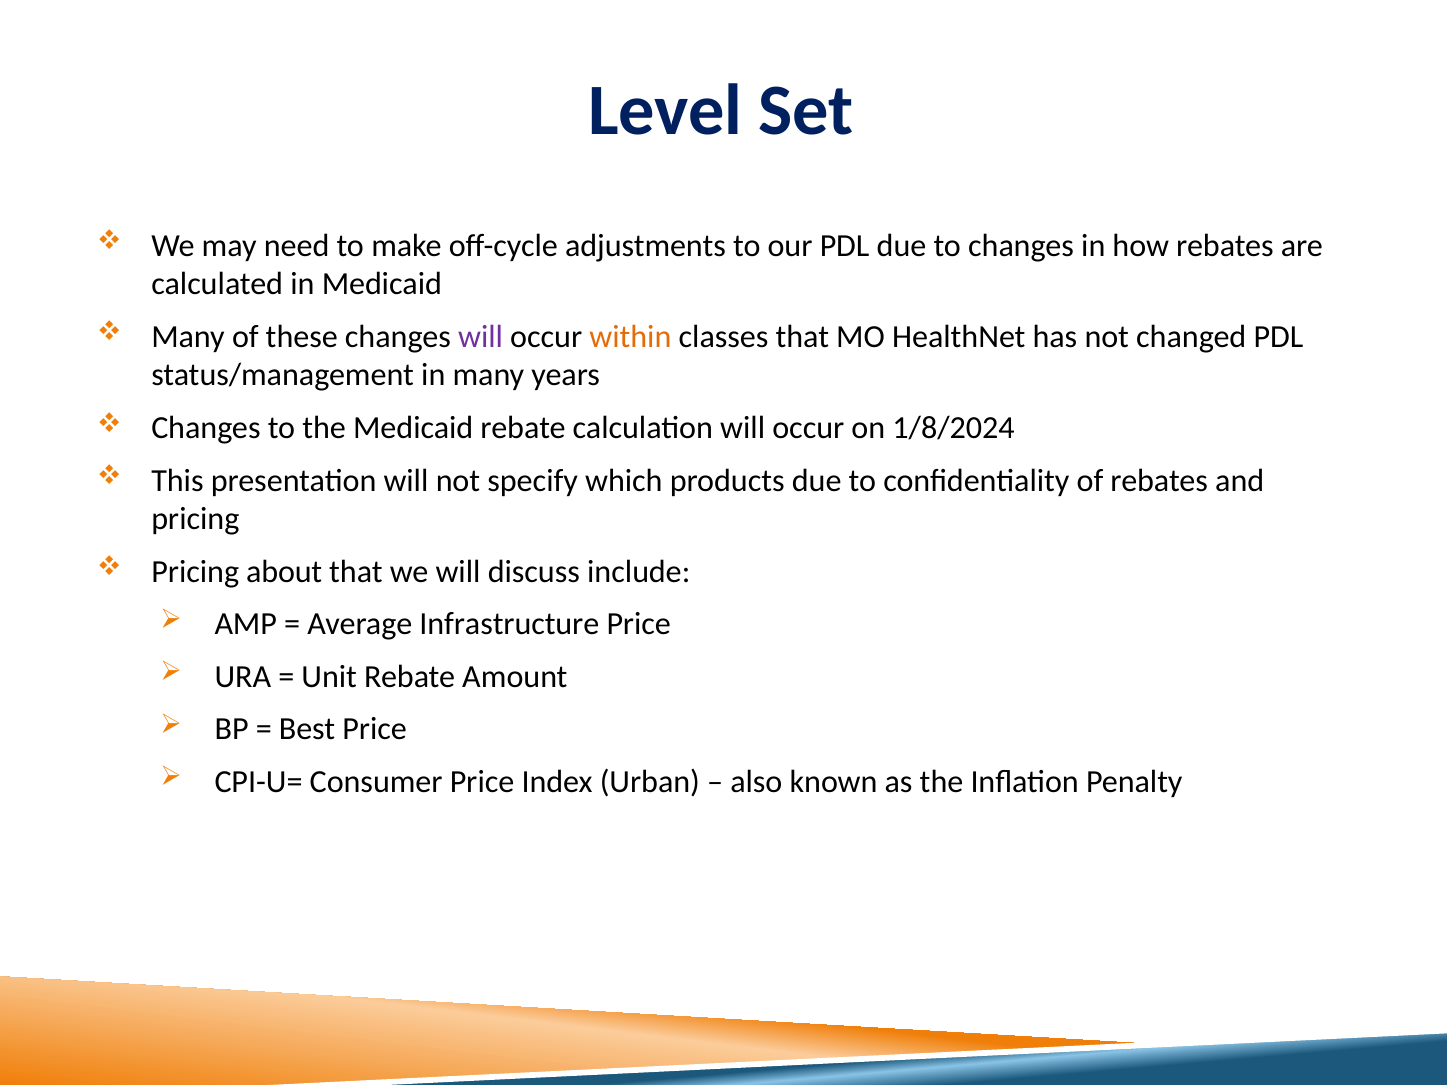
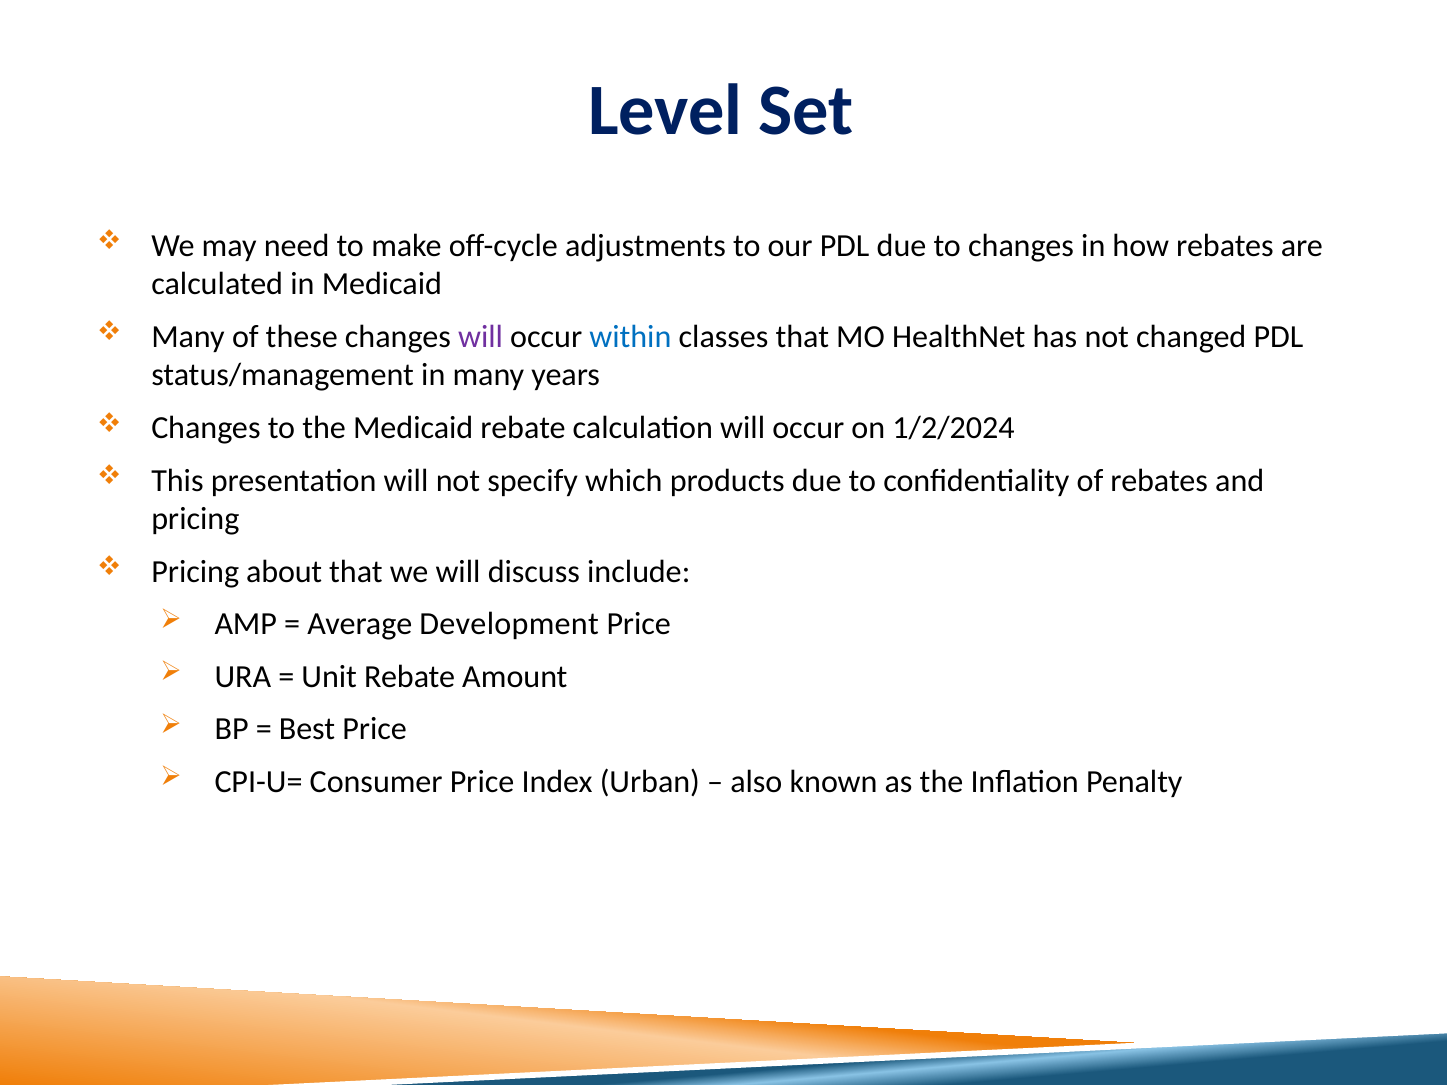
within colour: orange -> blue (630, 337)
1/8/2024: 1/8/2024 -> 1/2/2024 (954, 428)
Infrastructure: Infrastructure -> Development (509, 624)
